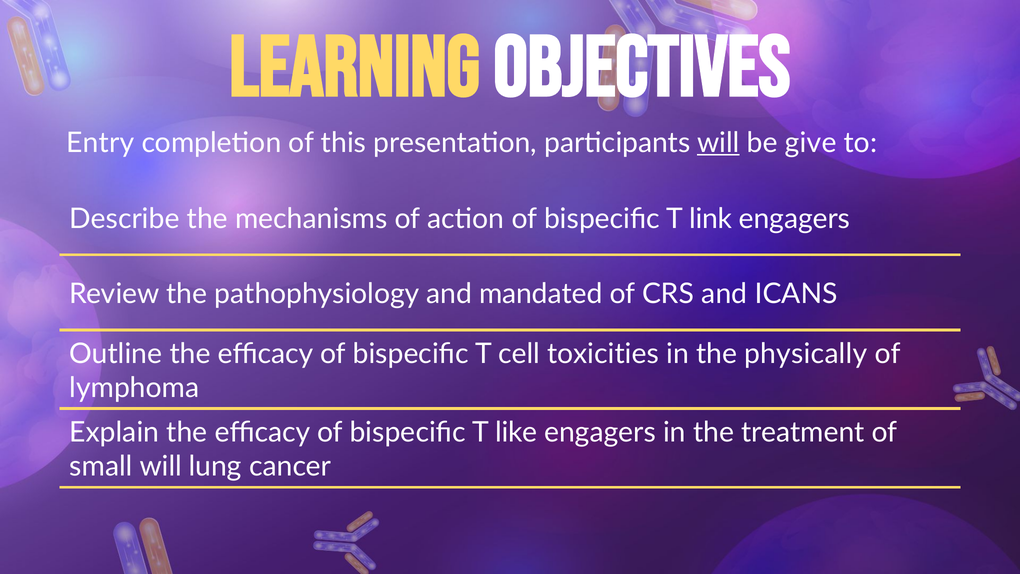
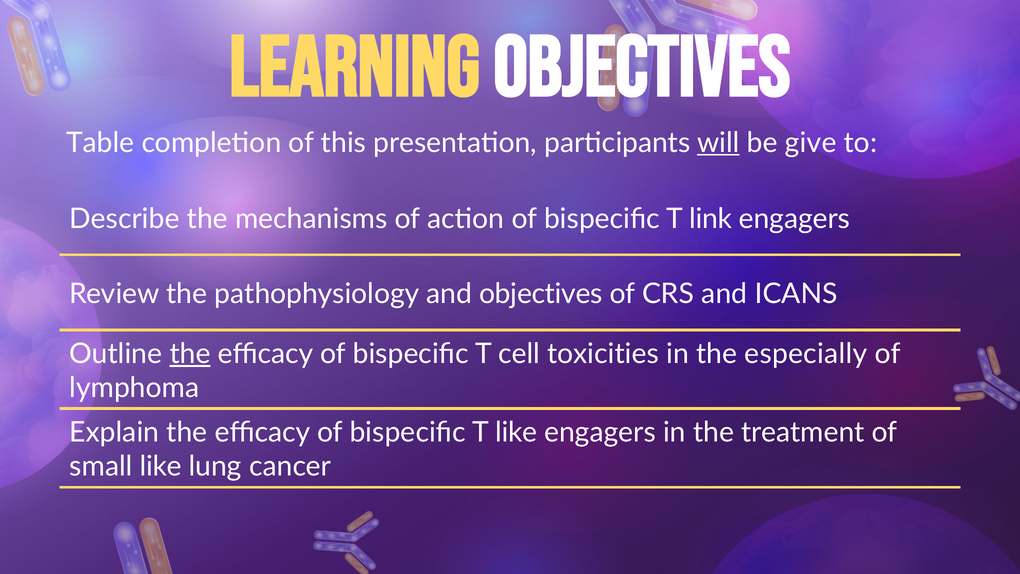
Entry: Entry -> Table (100, 143)
and mandated: mandated -> objectives (541, 294)
the underline: none -> present (190, 354)
physically: physically -> especially (806, 354)
small will: will -> like (161, 466)
